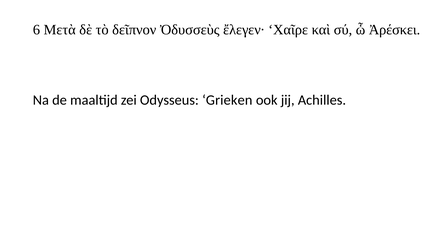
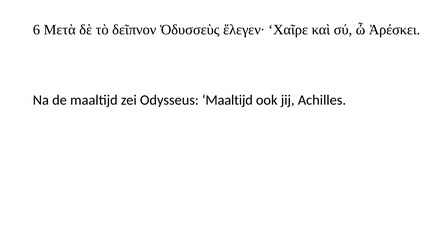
Odysseus Grieken: Grieken -> Maaltijd (227, 100)
